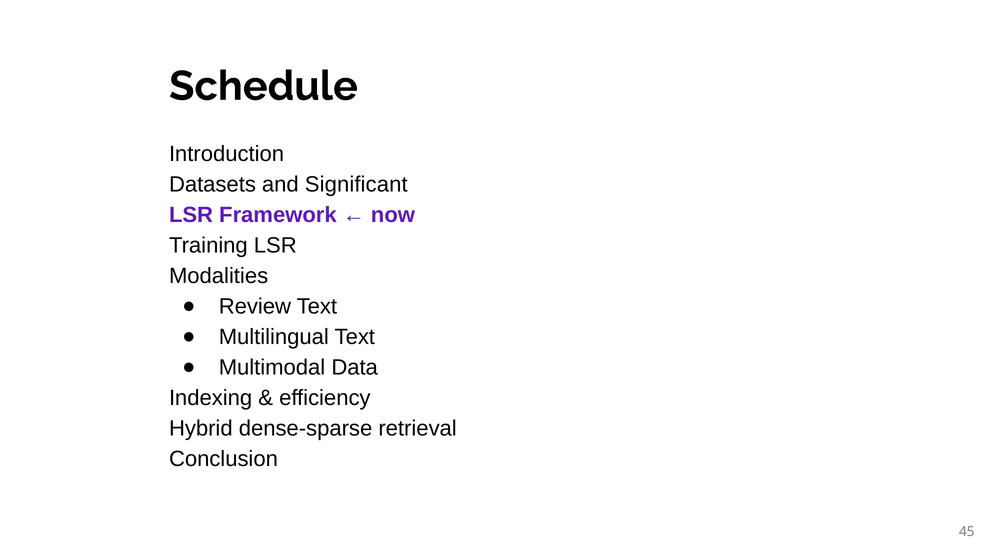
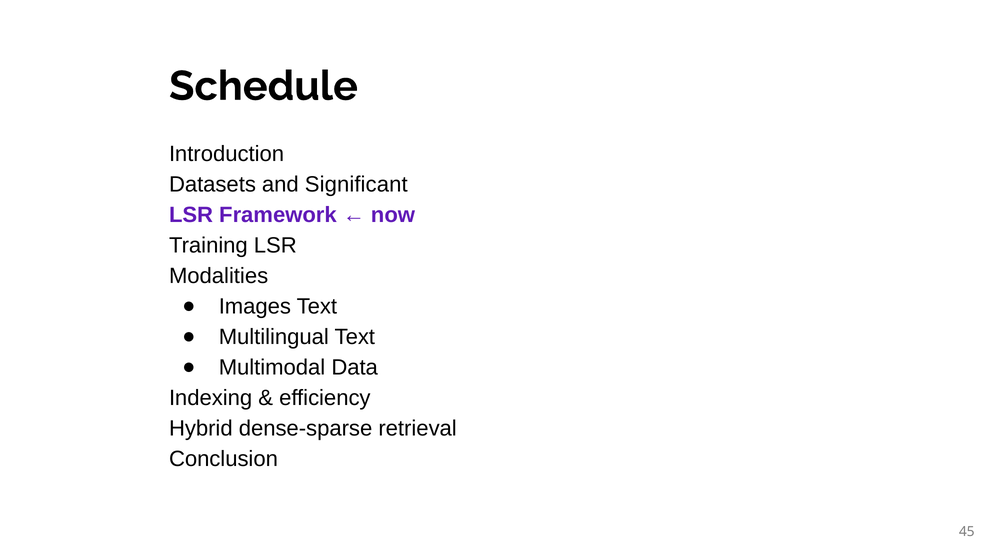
Review: Review -> Images (255, 306)
